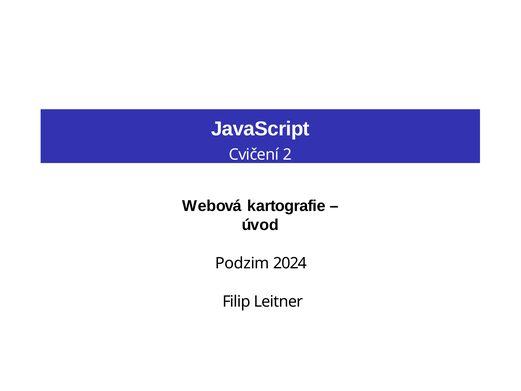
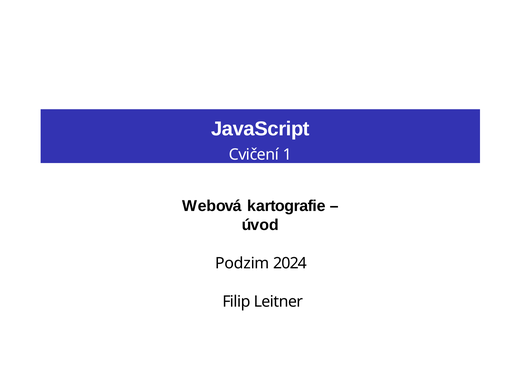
2: 2 -> 1 (288, 155)
